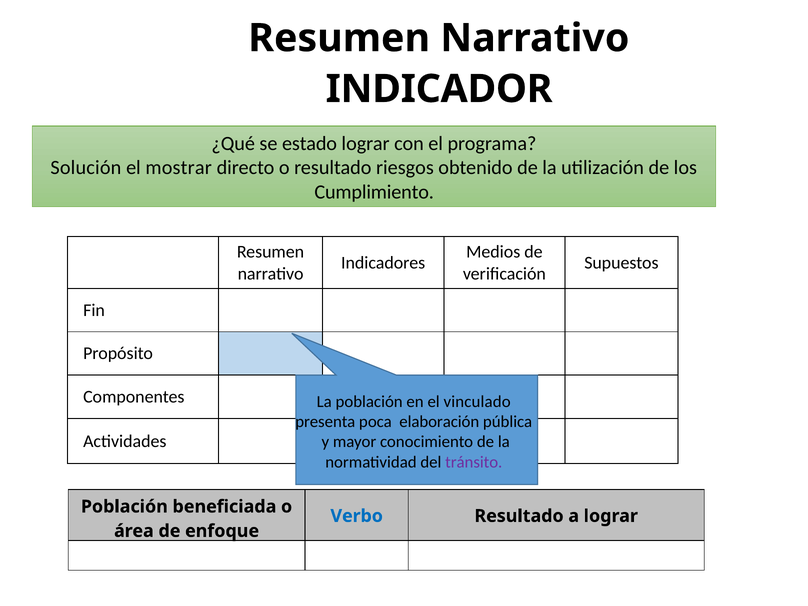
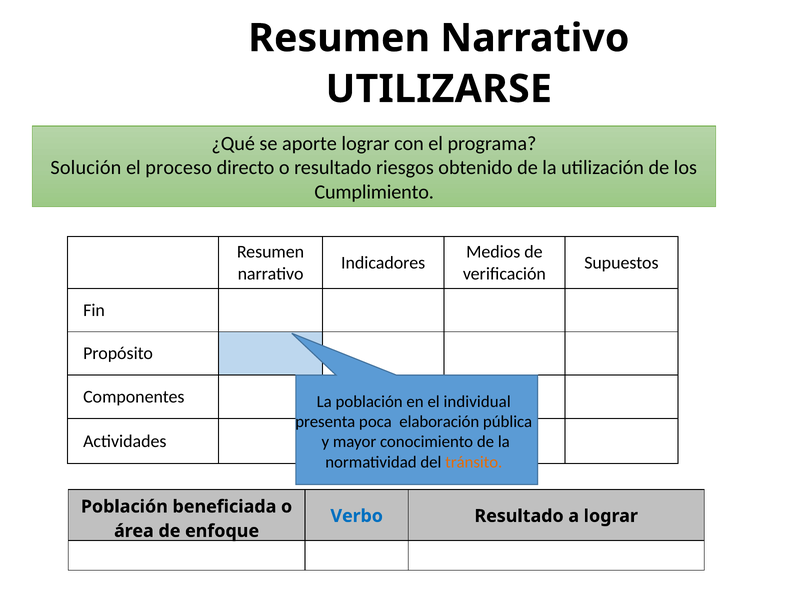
INDICADOR: INDICADOR -> UTILIZARSE (439, 89)
estado: estado -> aporte (309, 144)
mostrar: mostrar -> proceso (179, 168)
vinculado: vinculado -> individual (477, 402)
tránsito colour: purple -> orange (474, 462)
